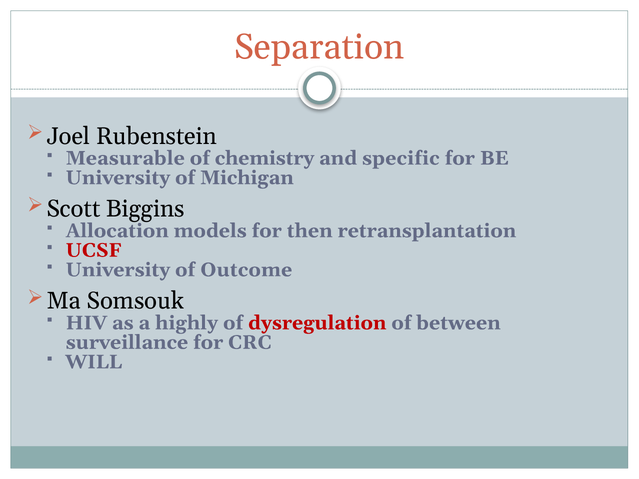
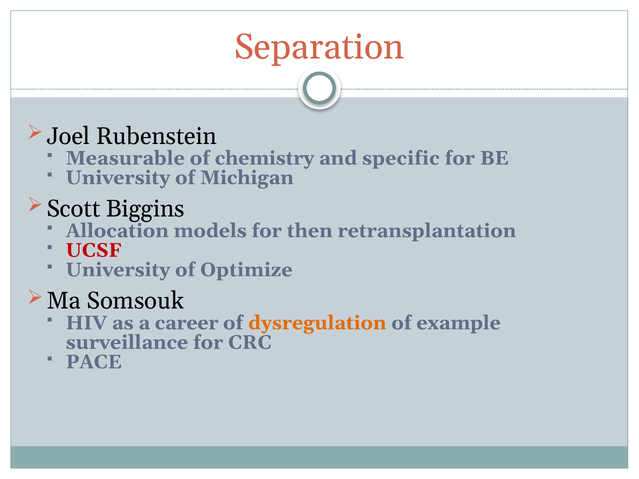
Outcome: Outcome -> Optimize (246, 270)
highly: highly -> career (187, 323)
dysregulation colour: red -> orange (317, 323)
between: between -> example (459, 323)
WILL: WILL -> PACE (94, 362)
